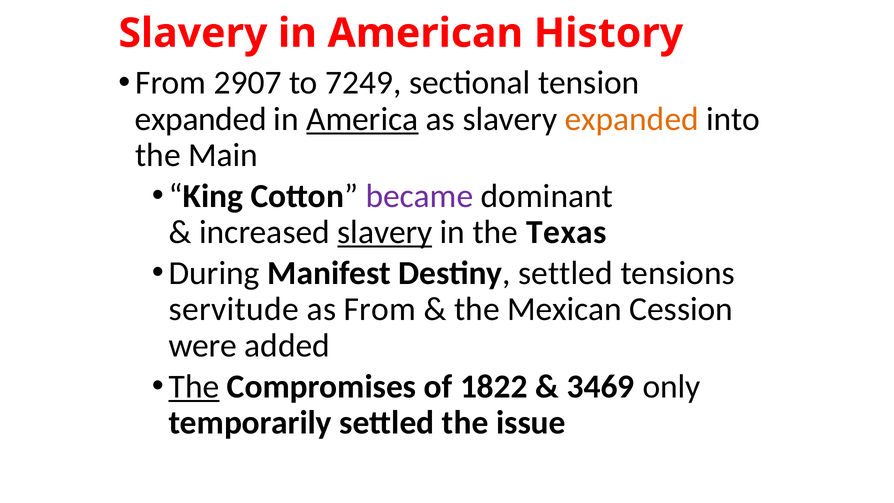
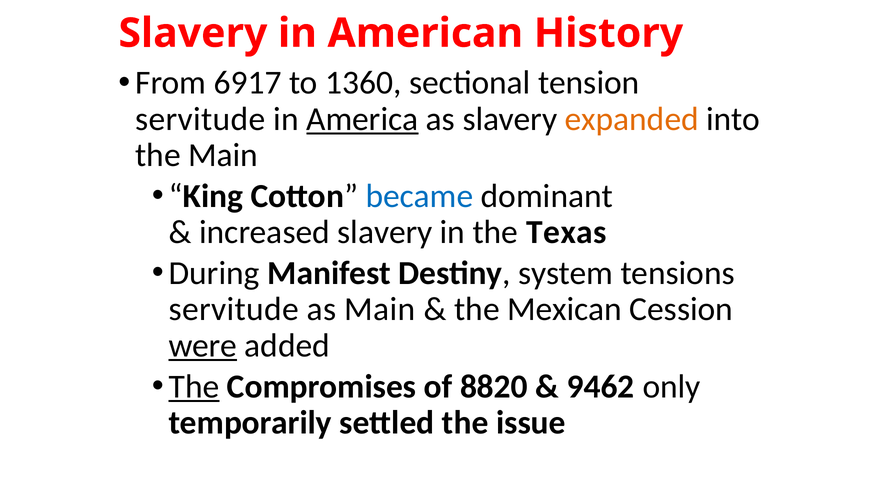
2907: 2907 -> 6917 (248, 83)
7249: 7249 -> 1360 (363, 83)
expanded: expanded -> servitude (200, 119)
became colour: purple -> blue (420, 196)
slavery underline: present -> none (385, 232)
Destiny settled: settled -> system (566, 273)
as From: From -> Main (380, 309)
were underline: none -> present (203, 346)
1822: 1822 -> 8820 (494, 386)
3469: 3469 -> 9462 (601, 386)
